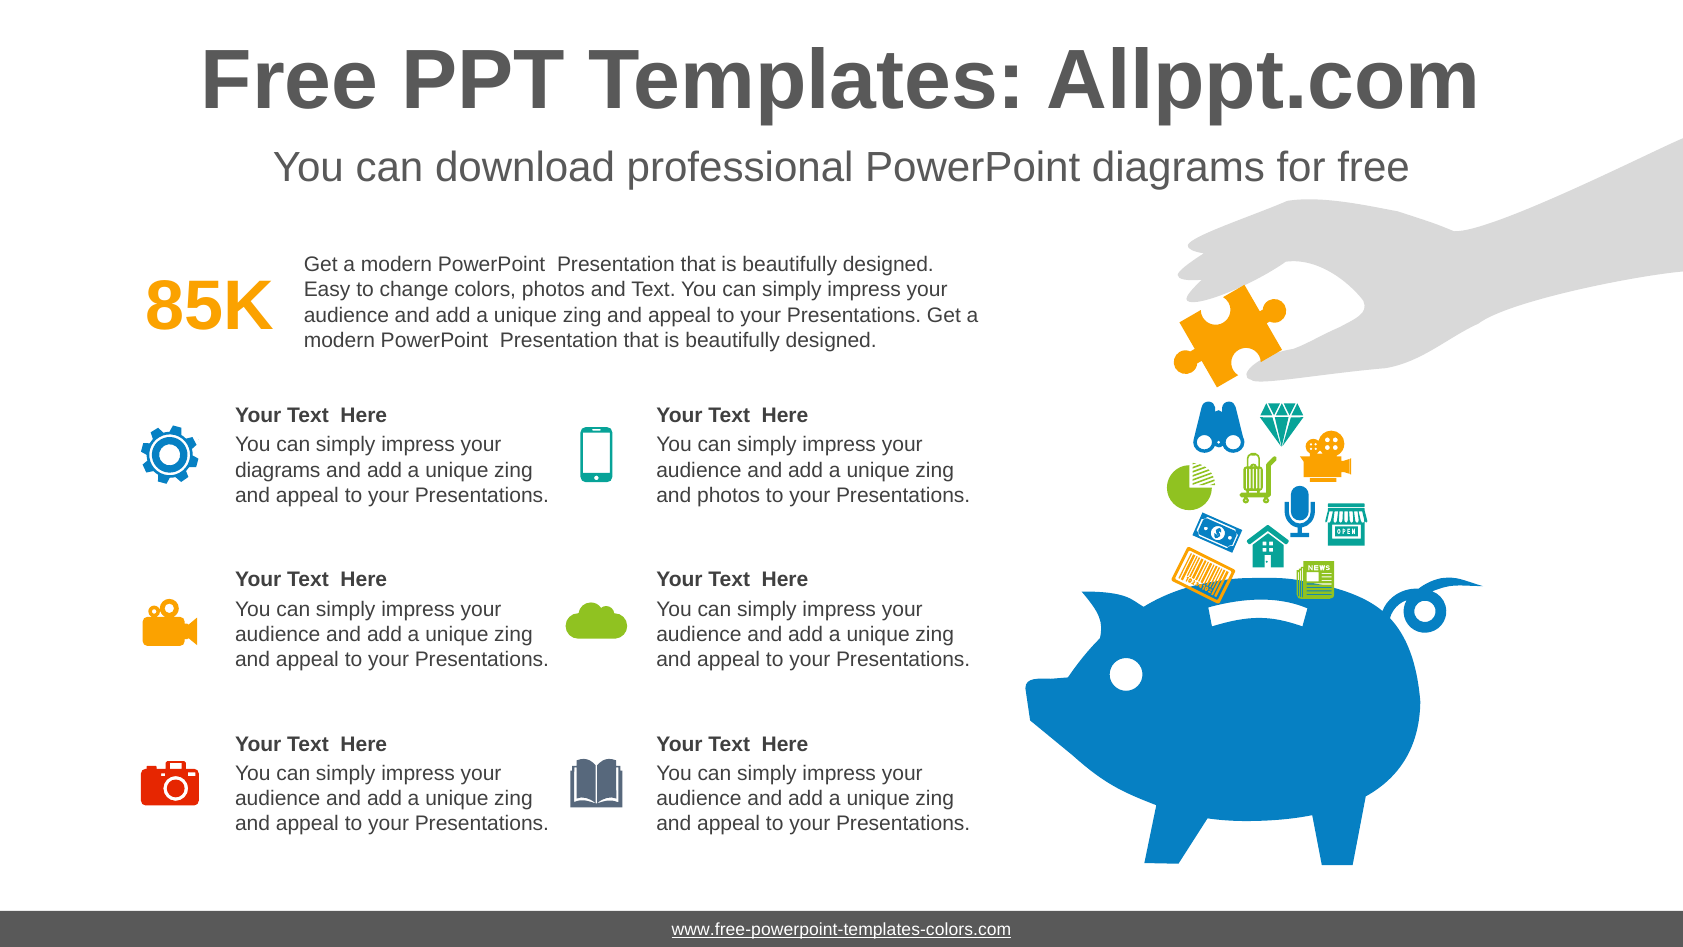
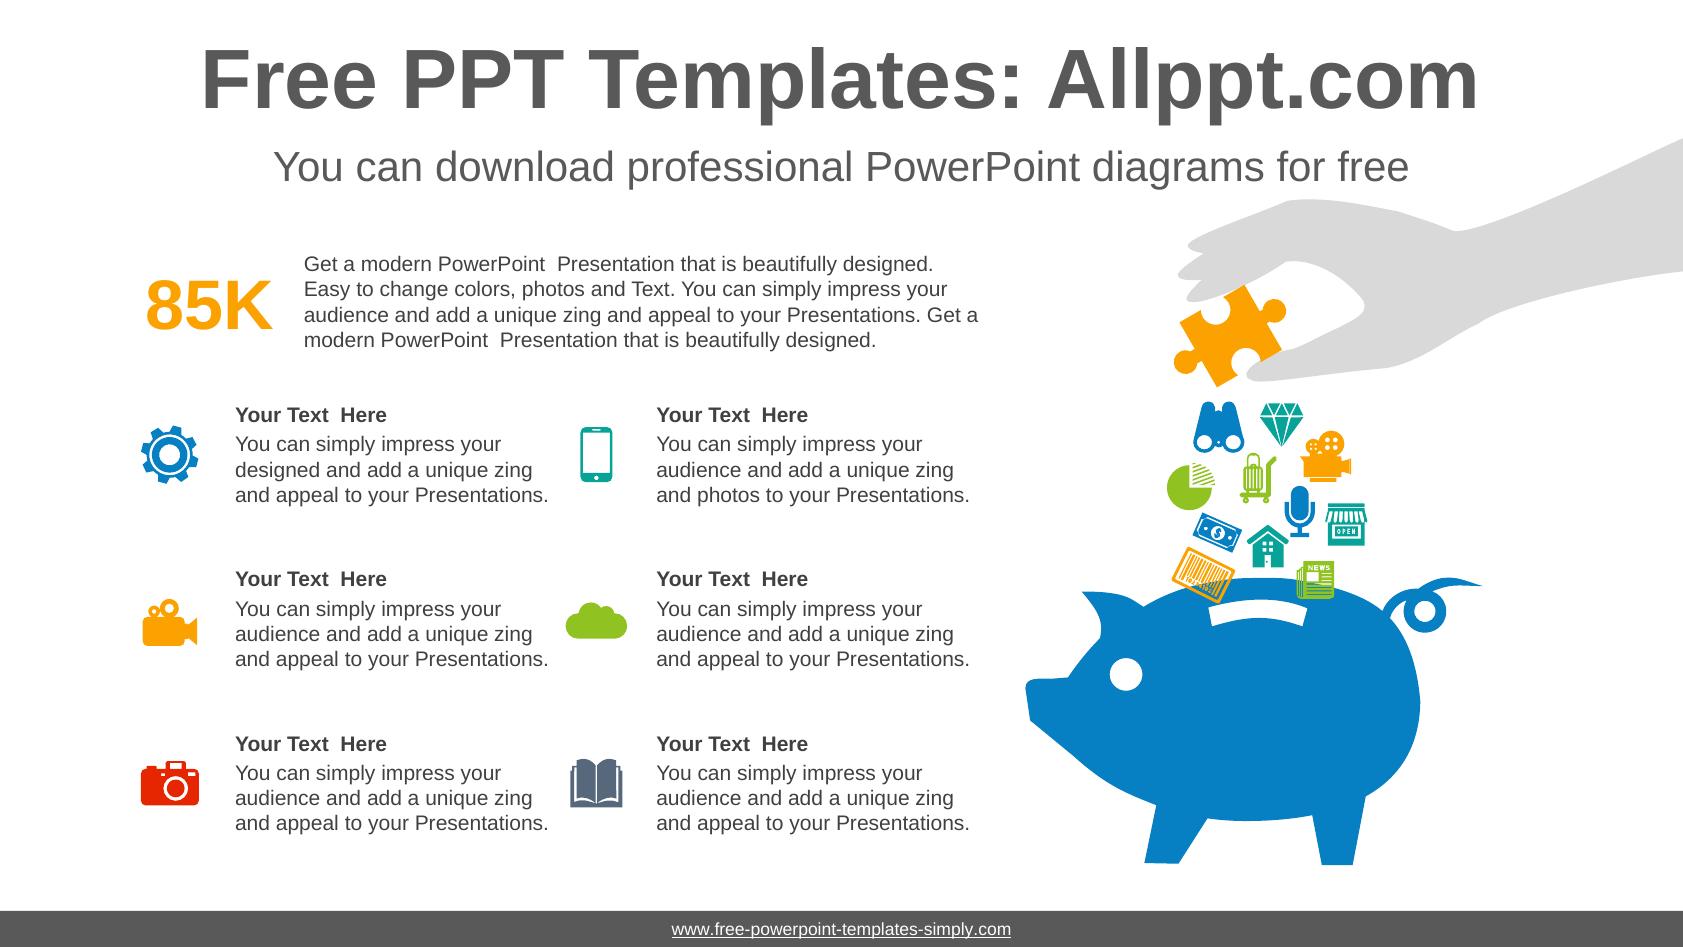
diagrams: diagrams -> designed (278, 470)
www.free-powerpoint-templates-colors.com: www.free-powerpoint-templates-colors.com -> www.free-powerpoint-templates-simply.com (842, 929)
